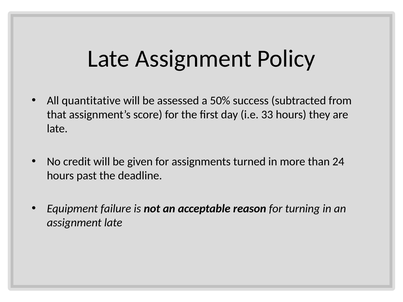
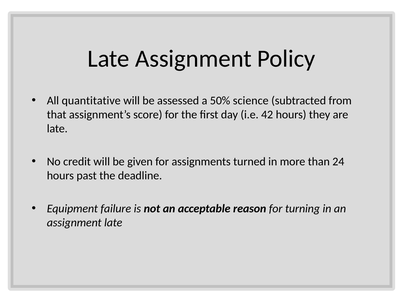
success: success -> science (251, 101)
33: 33 -> 42 (267, 115)
